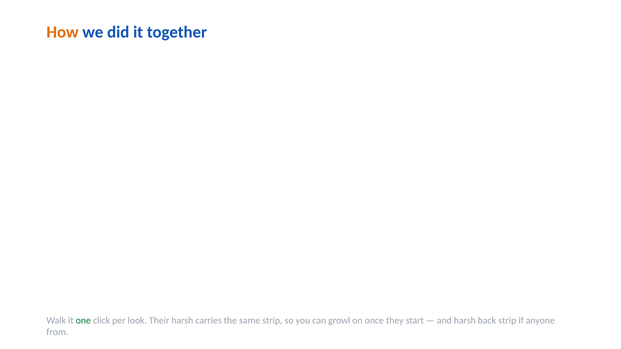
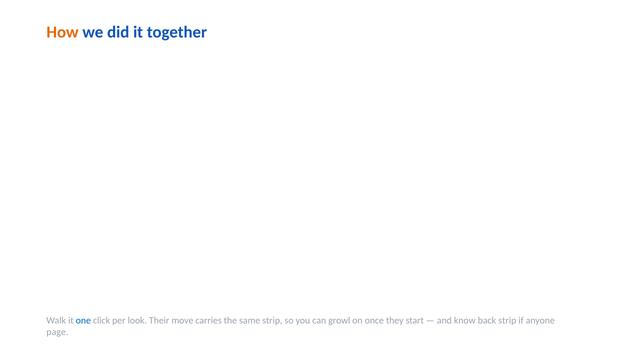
one colour: green -> blue (83, 321)
Their harsh: harsh -> move (182, 321)
and harsh: harsh -> know (465, 321)
from: from -> page (57, 332)
